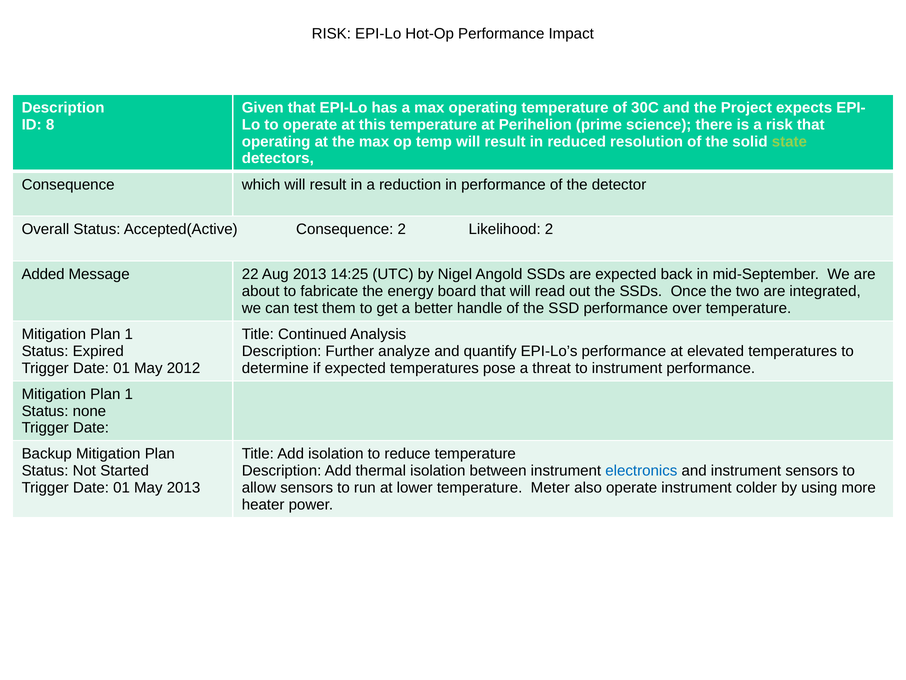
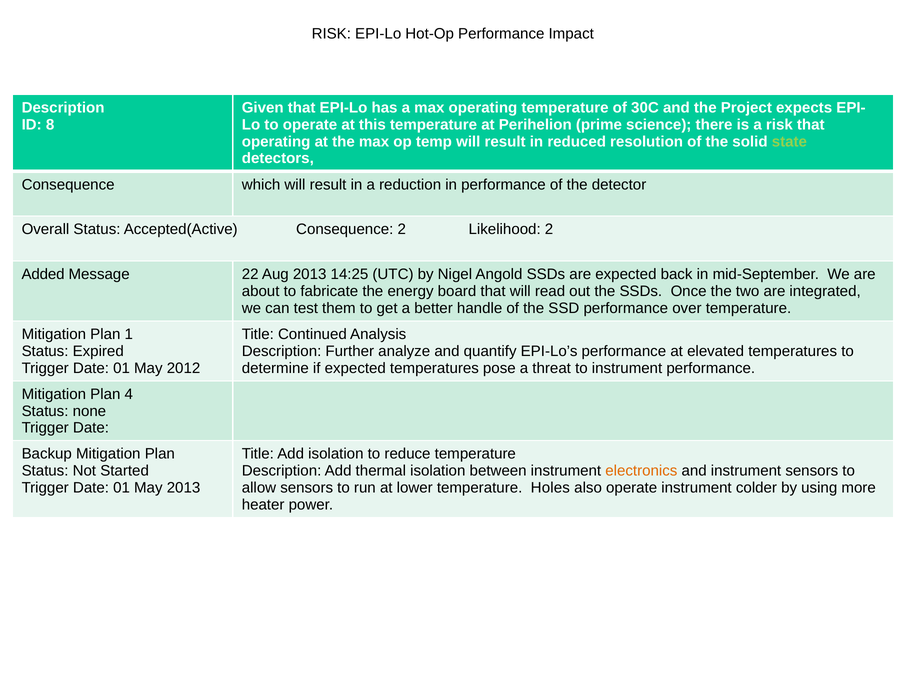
1: 1 -> 4 (129, 394)
electronics colour: blue -> orange (641, 471)
Meter: Meter -> Holes (550, 487)
